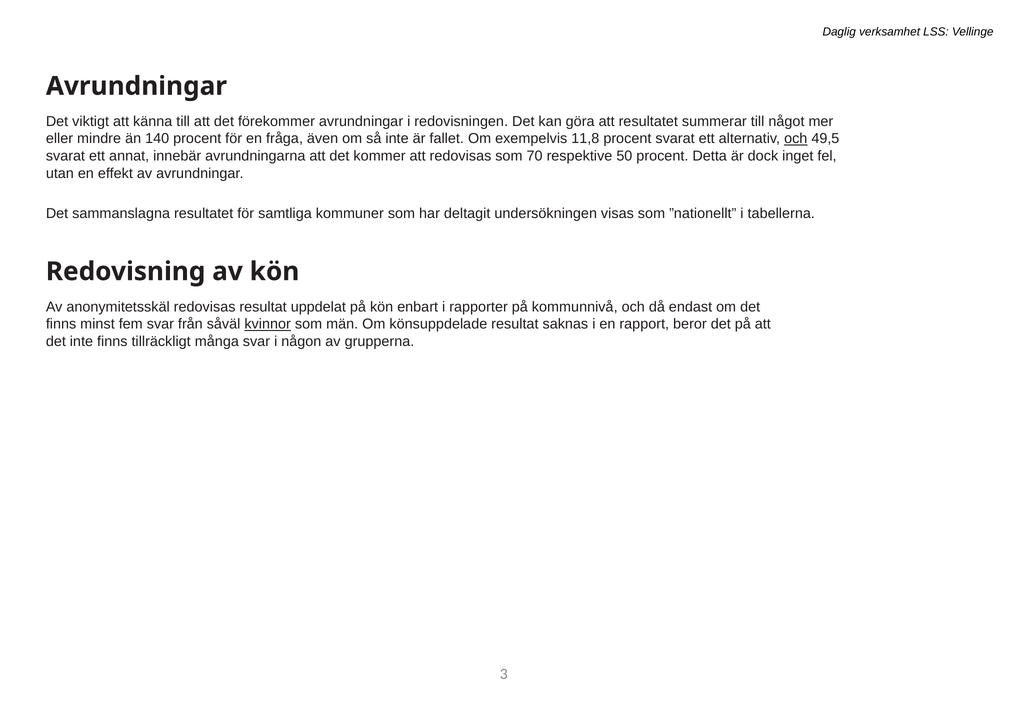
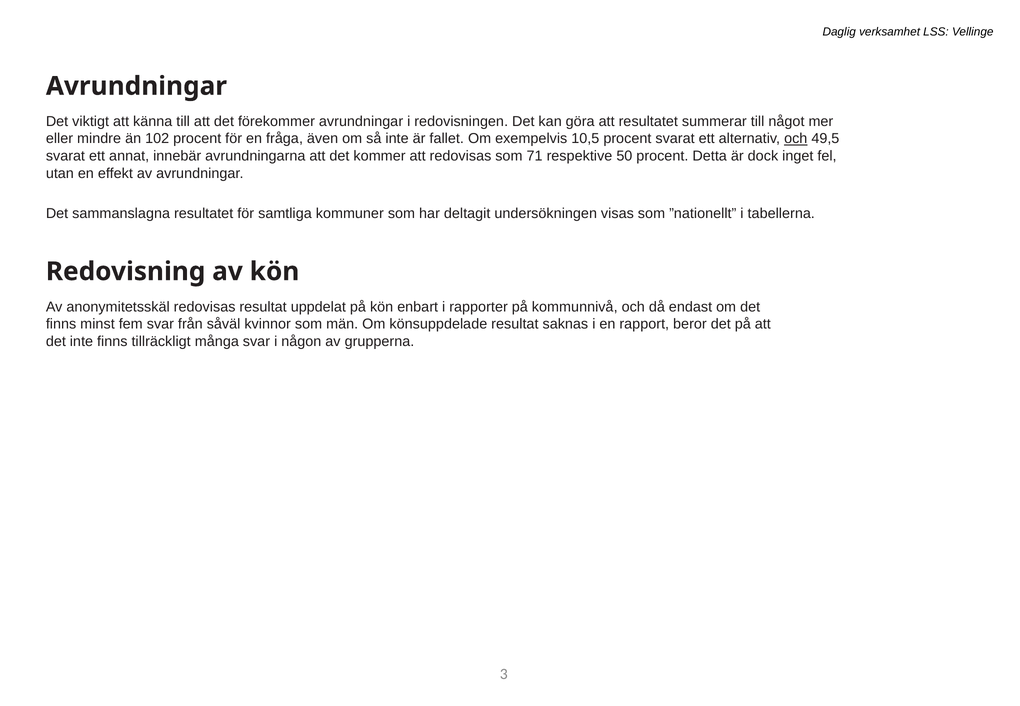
140: 140 -> 102 (157, 139)
11,8: 11,8 -> 10,5 (585, 139)
70: 70 -> 71 (535, 156)
kvinnor underline: present -> none (268, 324)
